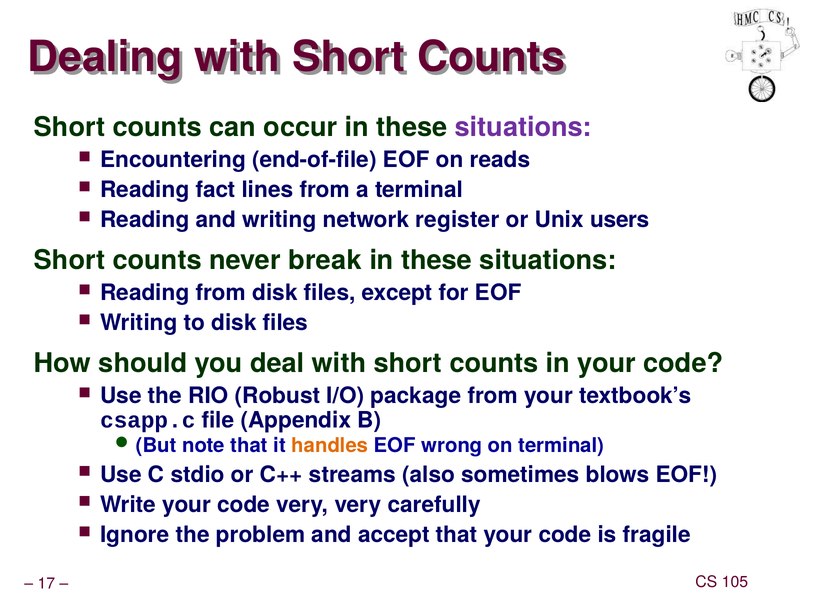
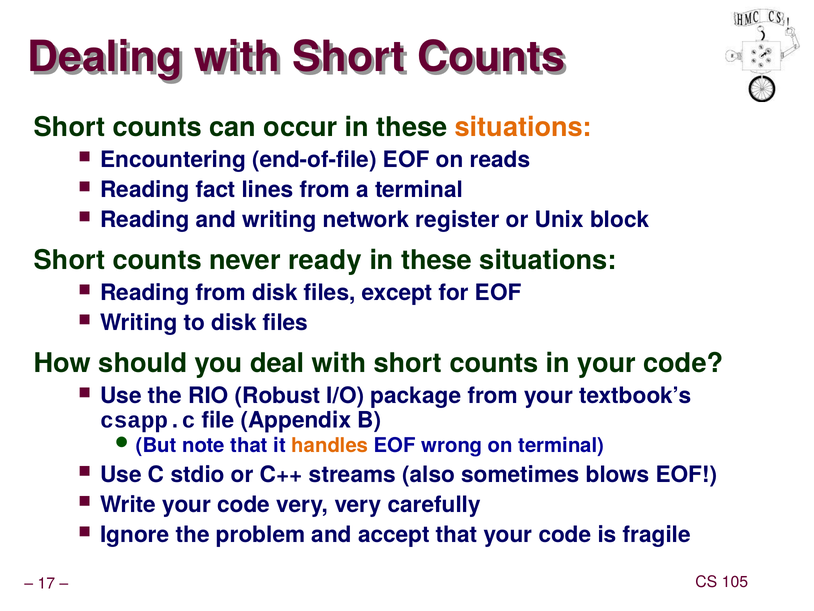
situations colour: purple -> orange (523, 127)
users: users -> block (620, 220)
break: break -> ready (325, 260)
